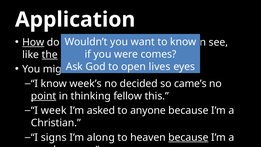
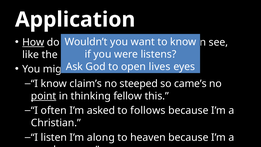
comes: comes -> listens (158, 54)
the underline: present -> none (50, 55)
week’s: week’s -> claim’s (86, 83)
decided: decided -> steeped (139, 83)
week: week -> often (54, 110)
anyone: anyone -> follows (148, 110)
signs: signs -> listen (54, 137)
because underline: present -> none (188, 137)
